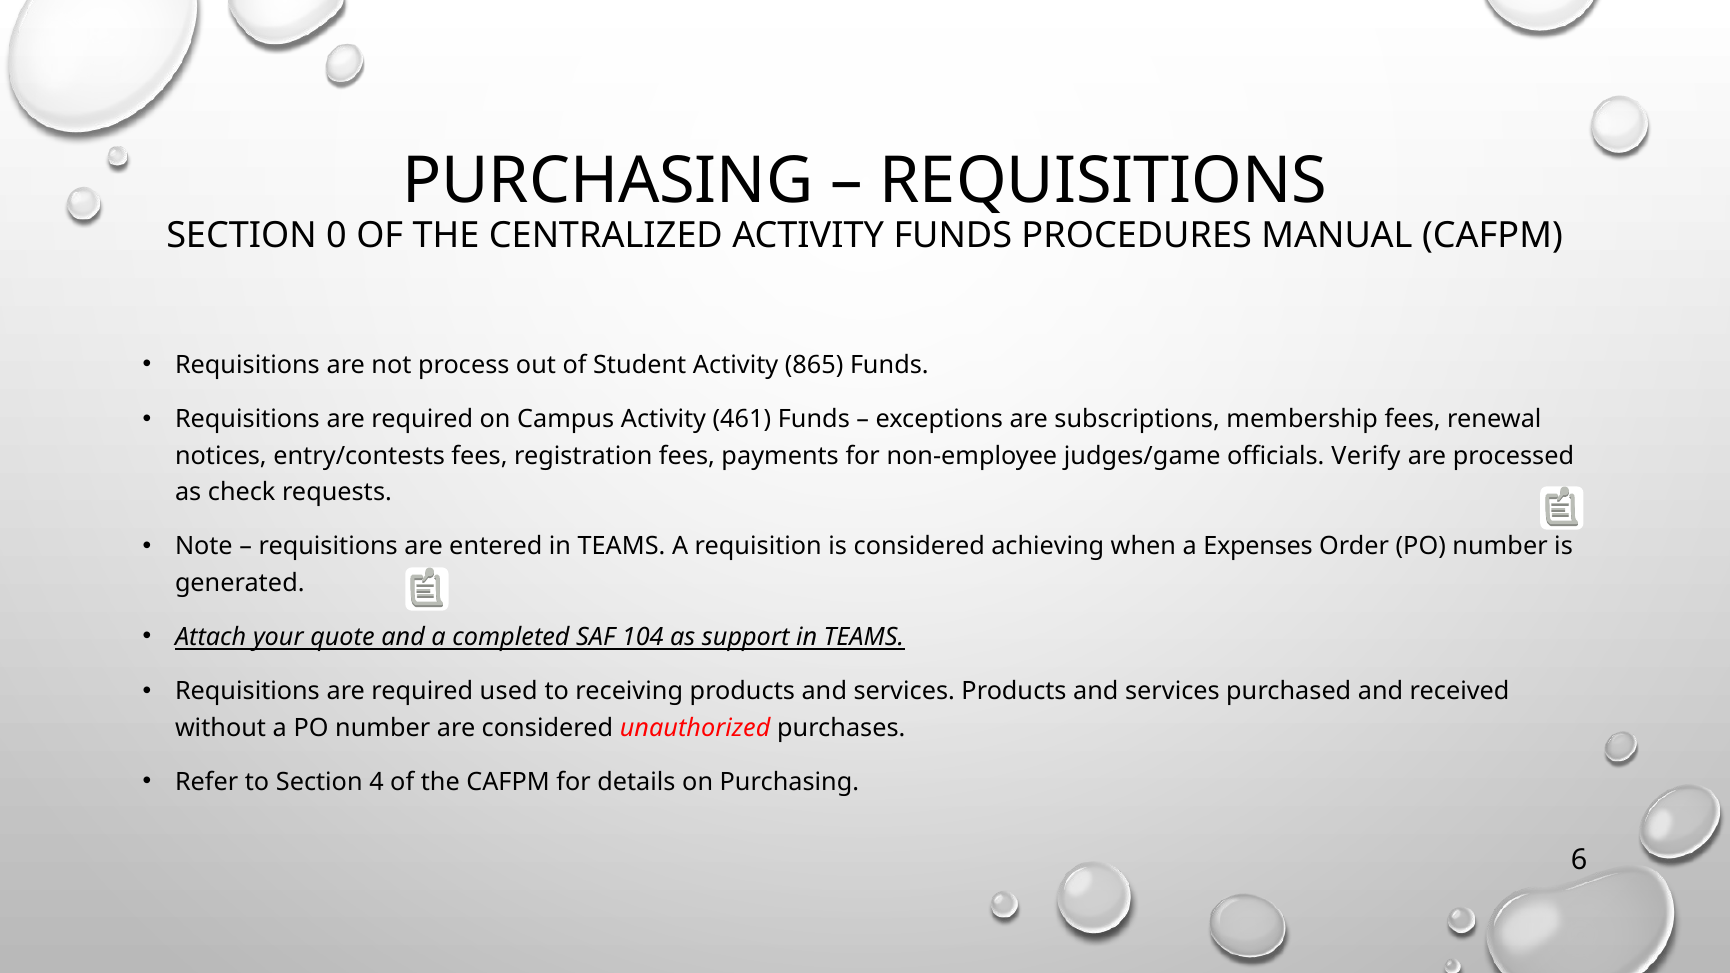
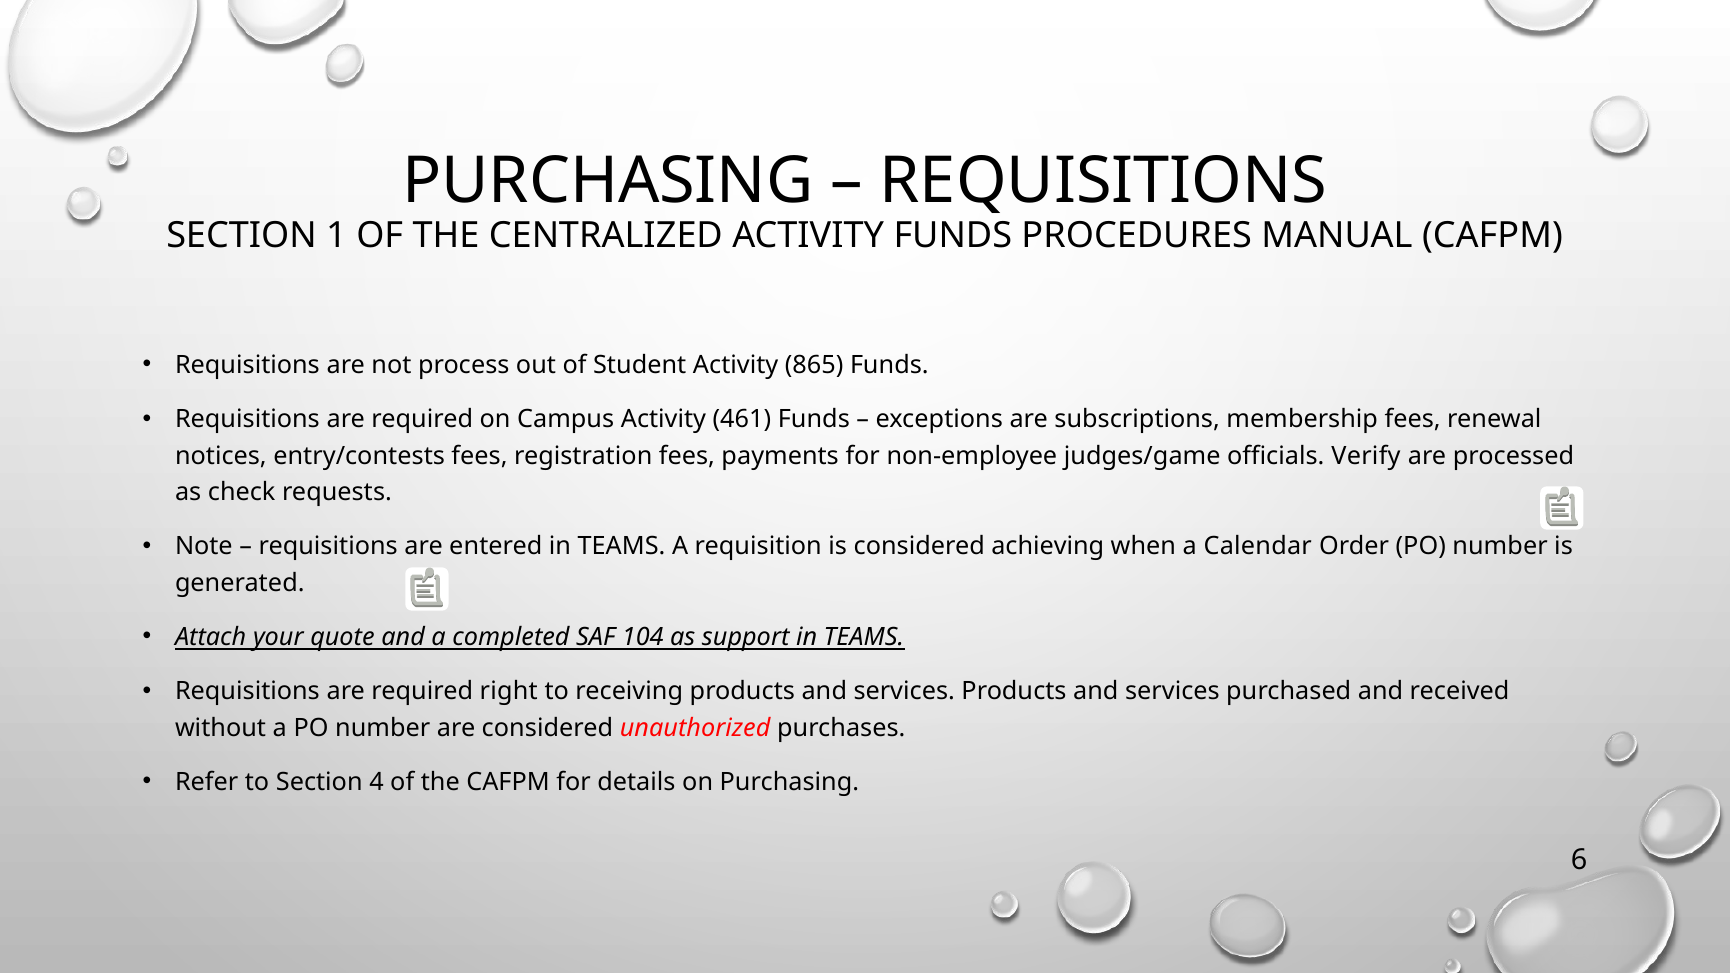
0: 0 -> 1 (337, 236)
Expenses: Expenses -> Calendar (1258, 547)
used: used -> right (509, 692)
